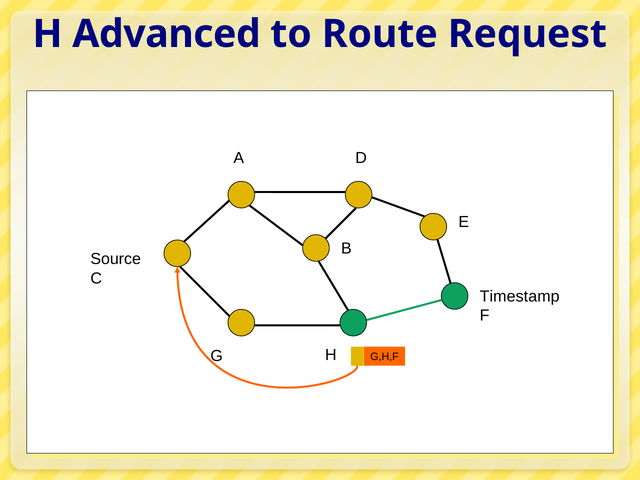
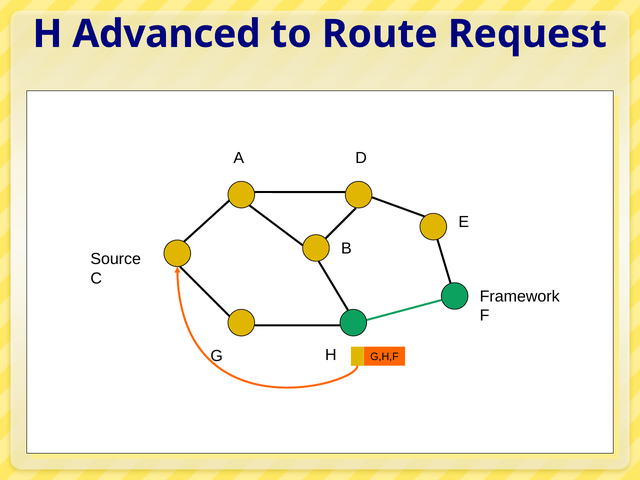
Timestamp: Timestamp -> Framework (520, 297)
